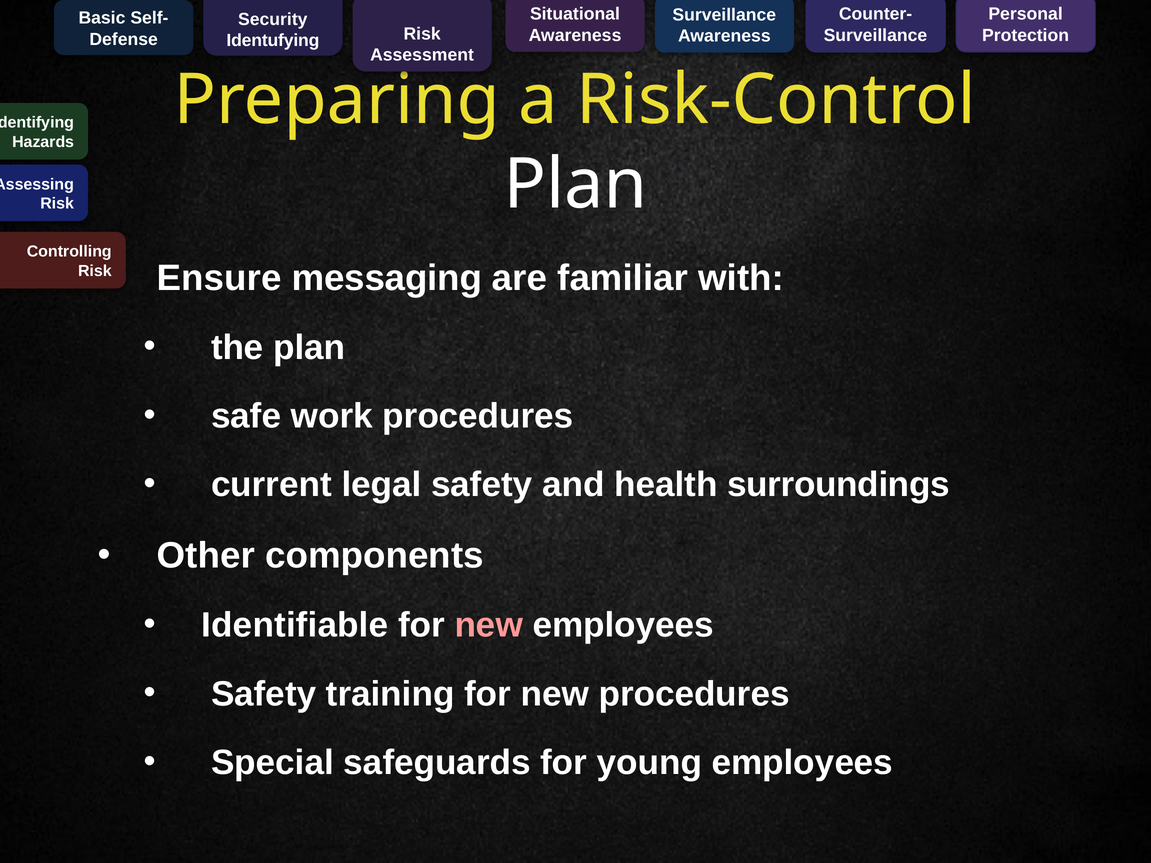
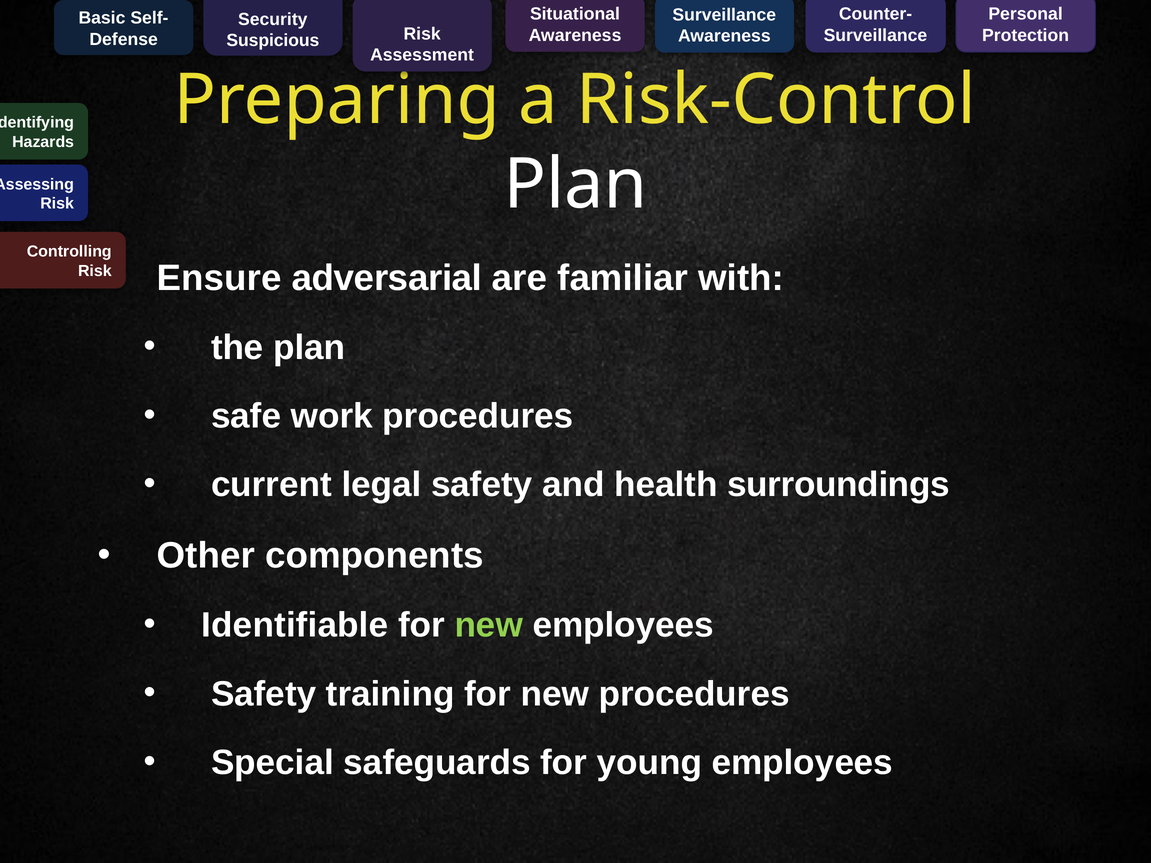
Identufying: Identufying -> Suspicious (273, 40)
messaging: messaging -> adversarial (387, 278)
new colour: pink -> light green (489, 626)
